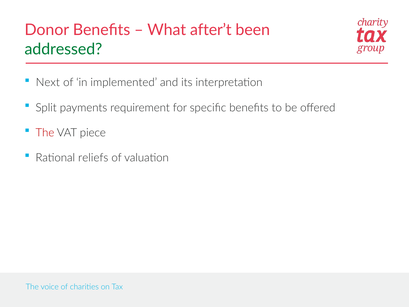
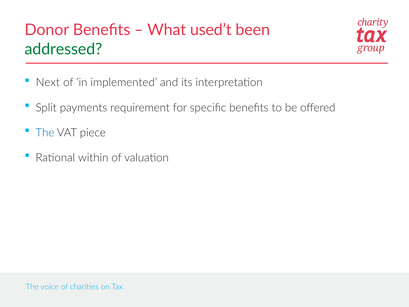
after’t: after’t -> used’t (211, 30)
The colour: red -> blue (45, 133)
reliefs: reliefs -> within (93, 158)
